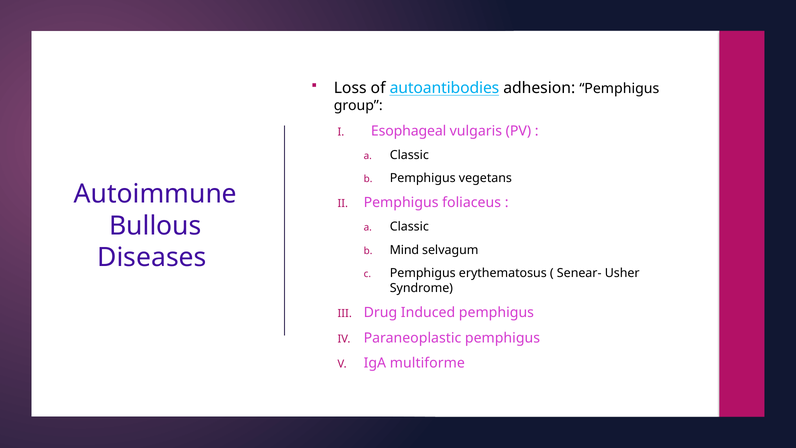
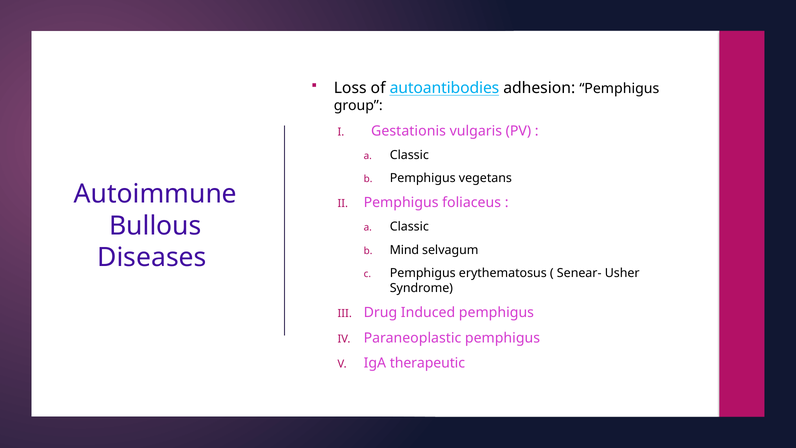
Esophageal: Esophageal -> Gestationis (409, 131)
multiforme: multiforme -> therapeutic (427, 363)
